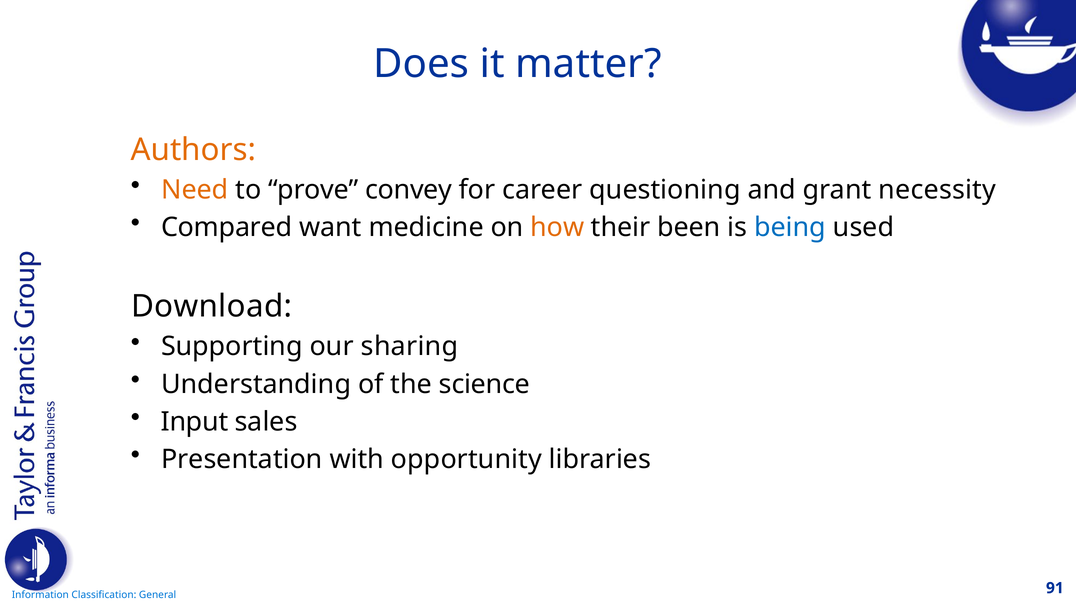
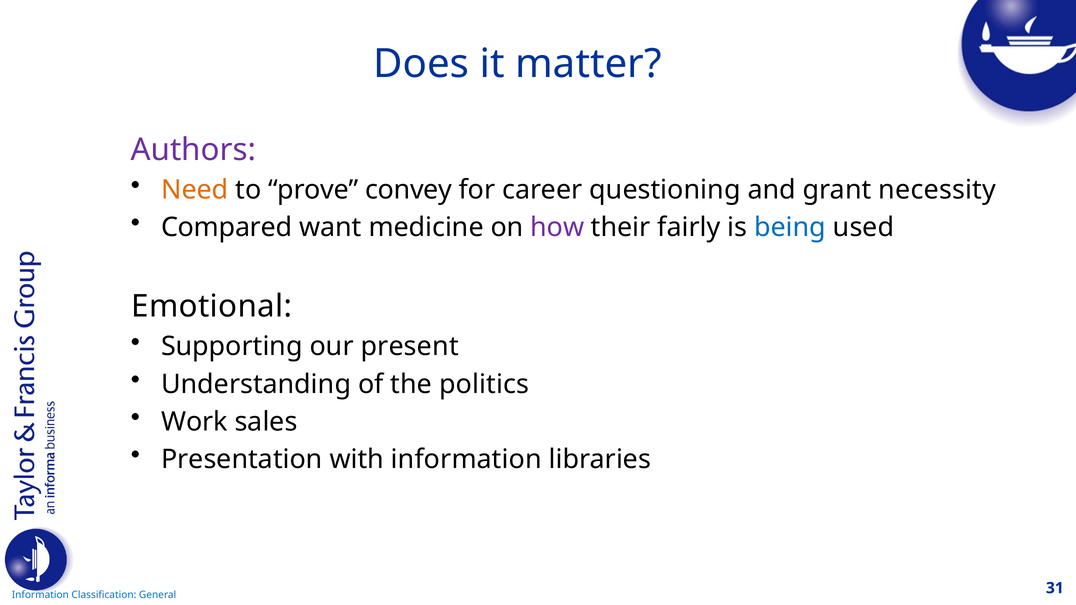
Authors colour: orange -> purple (193, 150)
how colour: orange -> purple (557, 227)
been: been -> fairly (689, 227)
Download: Download -> Emotional (212, 307)
sharing: sharing -> present (410, 347)
science: science -> politics (484, 384)
Input: Input -> Work (194, 422)
with opportunity: opportunity -> information (466, 460)
91: 91 -> 31 (1055, 588)
